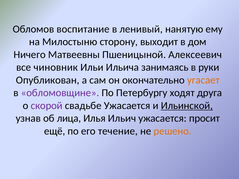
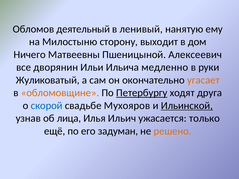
воспитание: воспитание -> деятельный (83, 29)
чиновник: чиновник -> дворянин (56, 67)
занимаясь: занимаясь -> медленно (165, 67)
Опубликован: Опубликован -> Жуликоватый (48, 80)
обломовщине colour: purple -> orange (60, 93)
Петербургу underline: none -> present (142, 93)
скорой colour: purple -> blue (47, 106)
свадьбе Ужасается: Ужасается -> Мухояров (127, 106)
просит: просит -> только (204, 118)
течение: течение -> задуман (118, 131)
